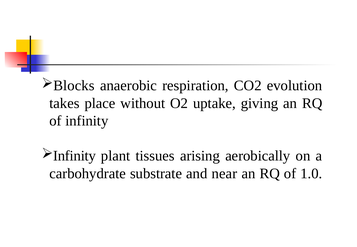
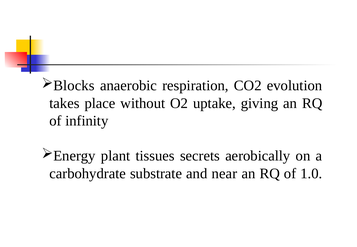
Infinity: Infinity -> Energy (74, 156)
arising: arising -> secrets (200, 156)
